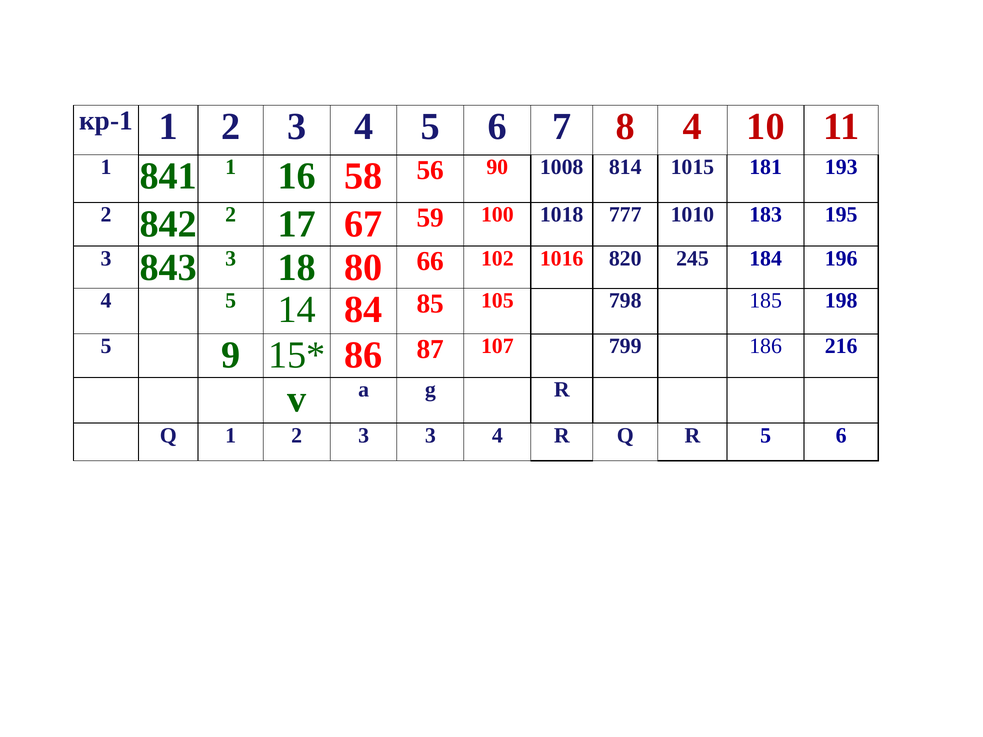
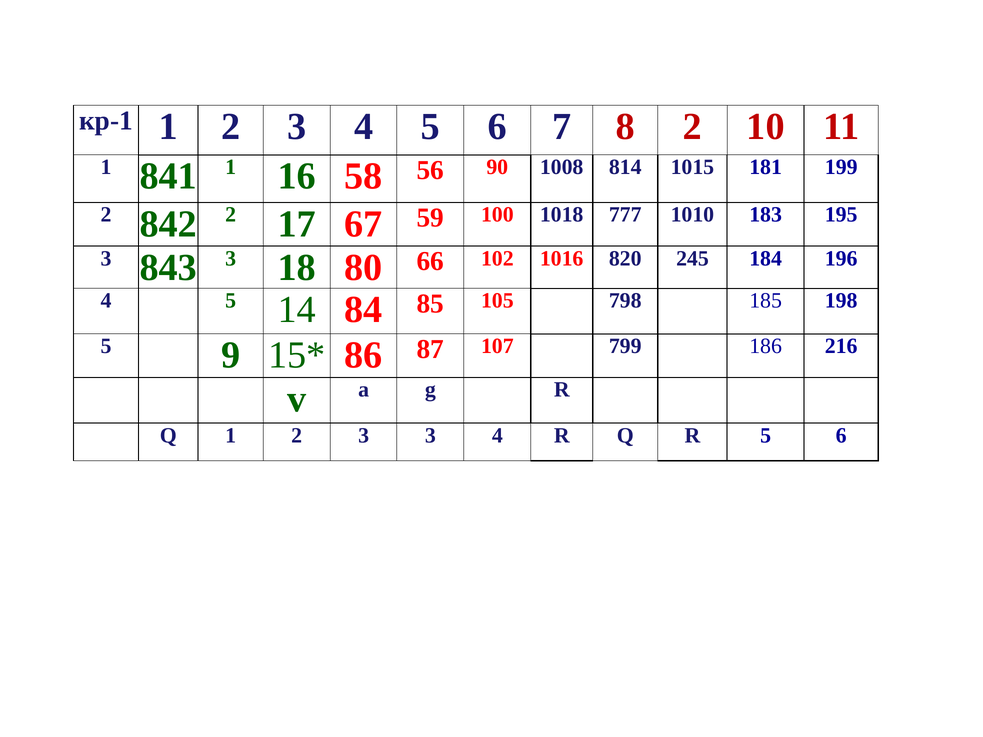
8 4: 4 -> 2 (693, 127)
193: 193 -> 199 (841, 167)
